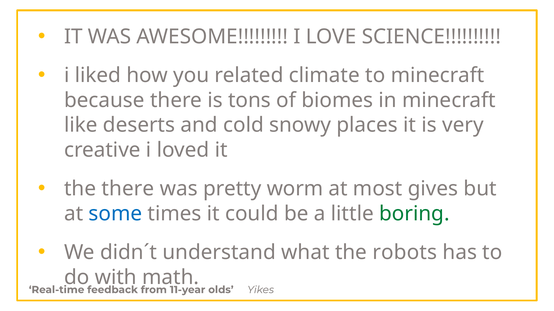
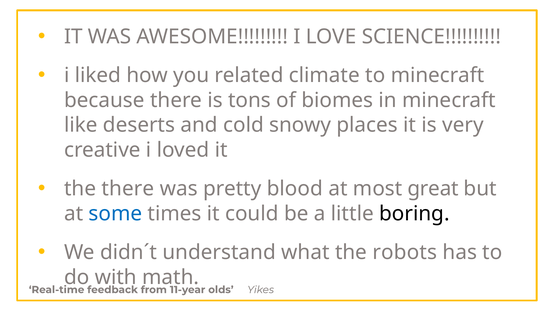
worm: worm -> blood (295, 189)
gives: gives -> great (433, 189)
boring colour: green -> black (414, 214)
